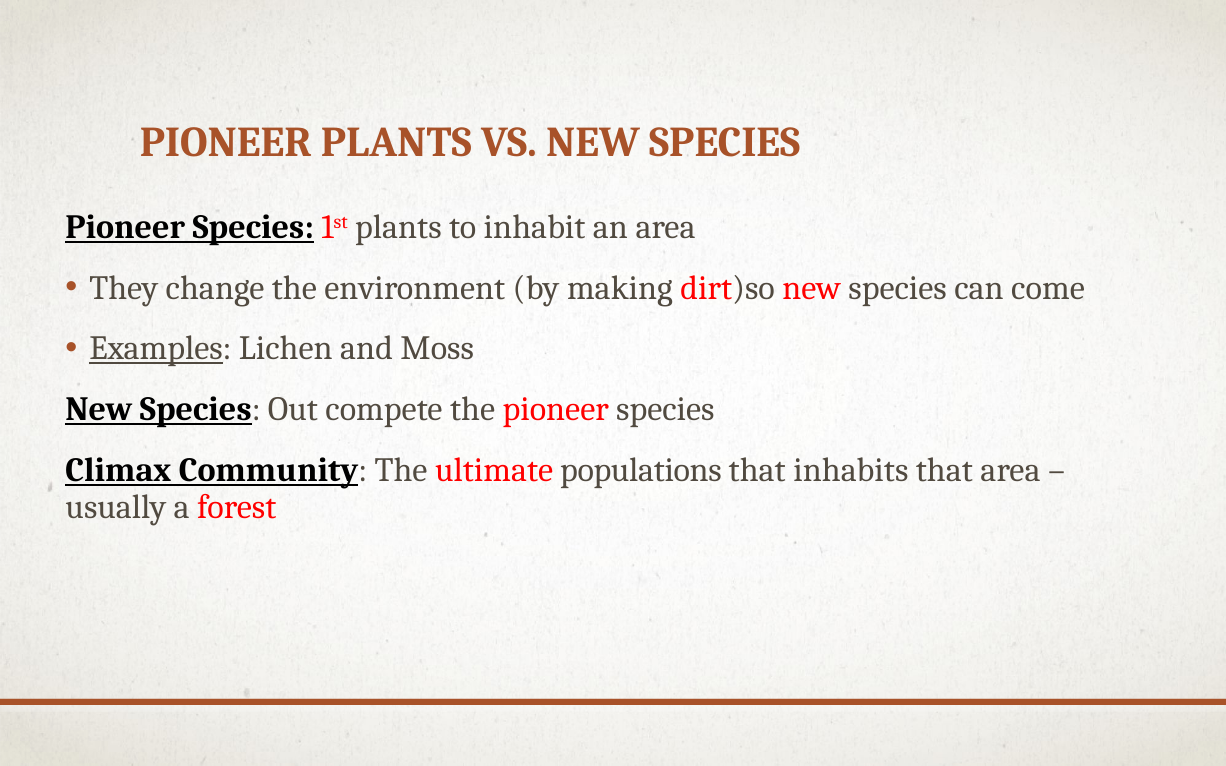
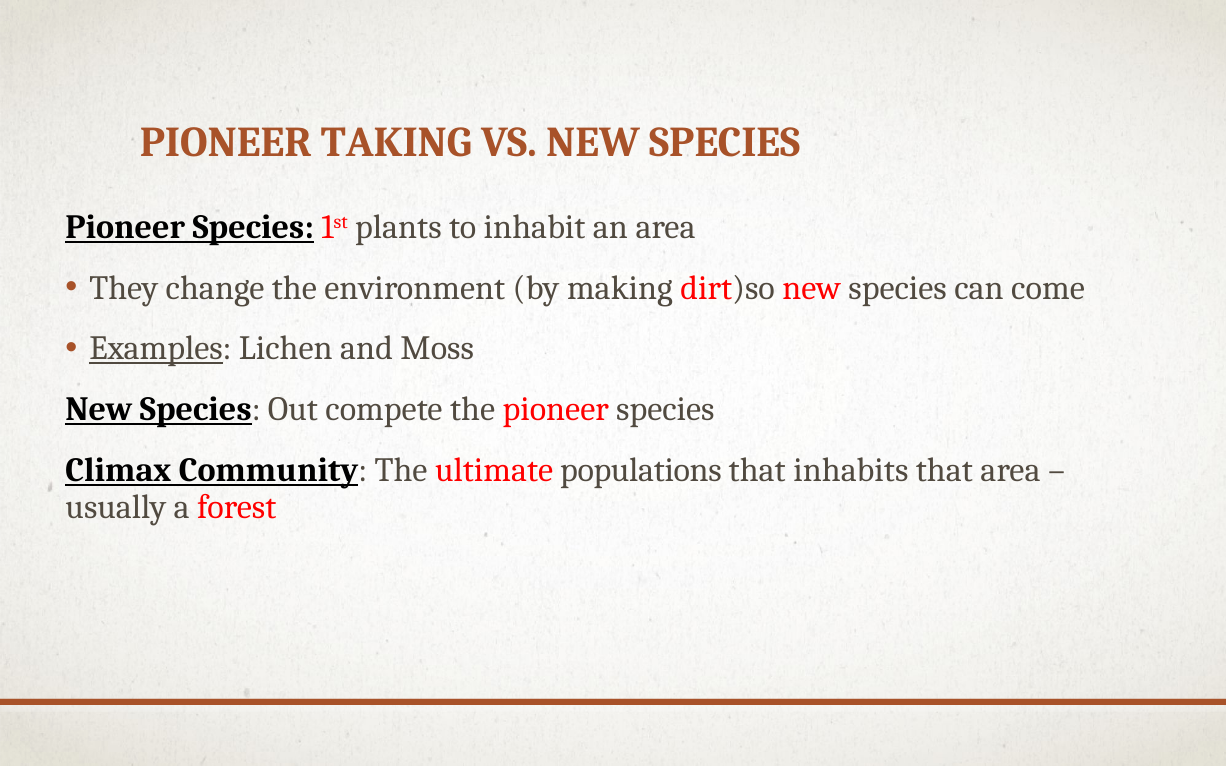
PIONEER PLANTS: PLANTS -> TAKING (396, 142)
